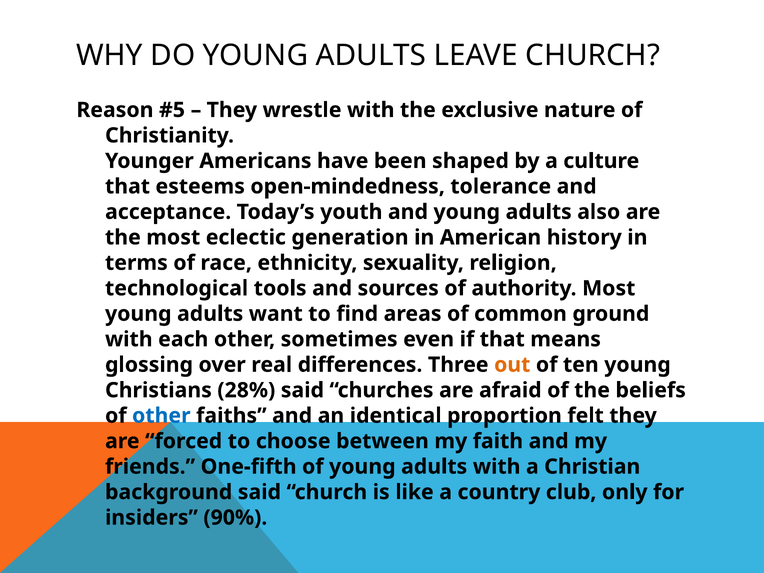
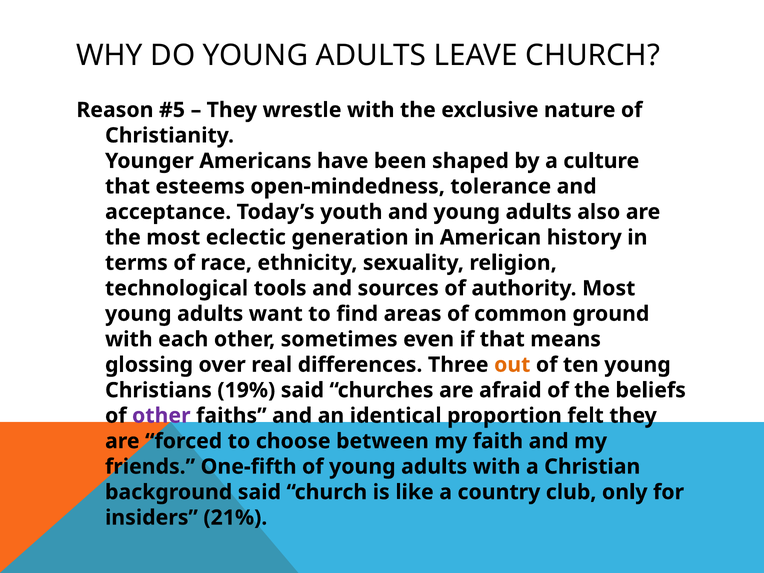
28%: 28% -> 19% (246, 390)
other colour: blue -> purple (161, 416)
90%: 90% -> 21% (235, 518)
